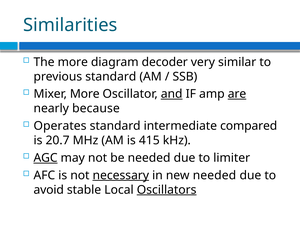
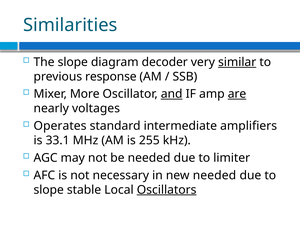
The more: more -> slope (73, 62)
similar underline: none -> present (237, 62)
previous standard: standard -> response (111, 77)
because: because -> voltages (96, 109)
compared: compared -> amplifiers (249, 126)
20.7: 20.7 -> 33.1 (58, 140)
415: 415 -> 255 (149, 140)
AGC underline: present -> none (46, 158)
necessary underline: present -> none (121, 175)
avoid: avoid -> slope (49, 190)
